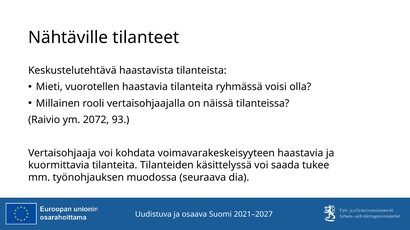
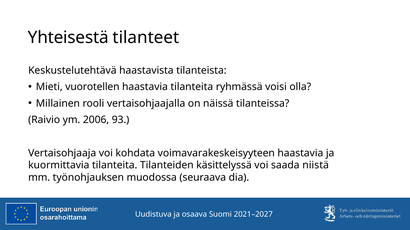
Nähtäville: Nähtäville -> Yhteisestä (68, 38)
2072: 2072 -> 2006 (96, 120)
tukee: tukee -> niistä (316, 166)
